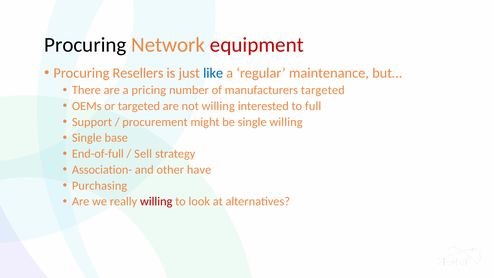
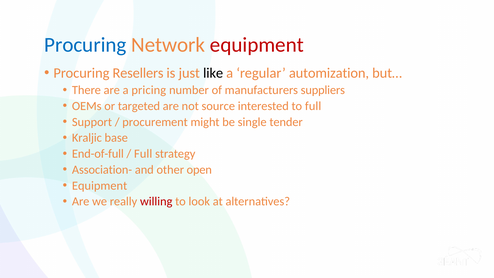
Procuring colour: black -> blue (85, 45)
like colour: blue -> black (213, 73)
maintenance: maintenance -> automization (329, 73)
manufacturers targeted: targeted -> suppliers (323, 90)
not willing: willing -> source (218, 106)
single willing: willing -> tender (286, 122)
Single: Single -> Kraljic (87, 138)
Sell: Sell -> Full (143, 154)
have: have -> open (199, 170)
Purchasing: Purchasing -> Equipment (100, 186)
